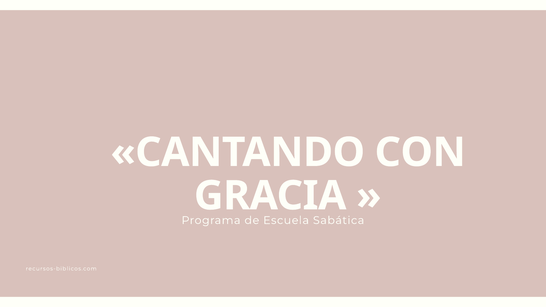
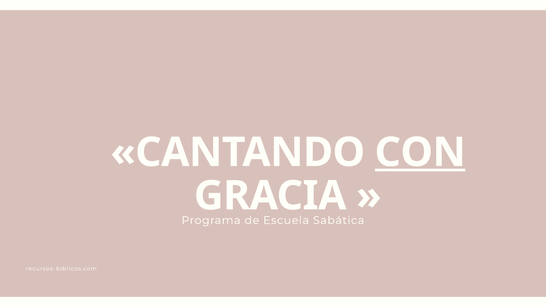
CON underline: none -> present (420, 153)
